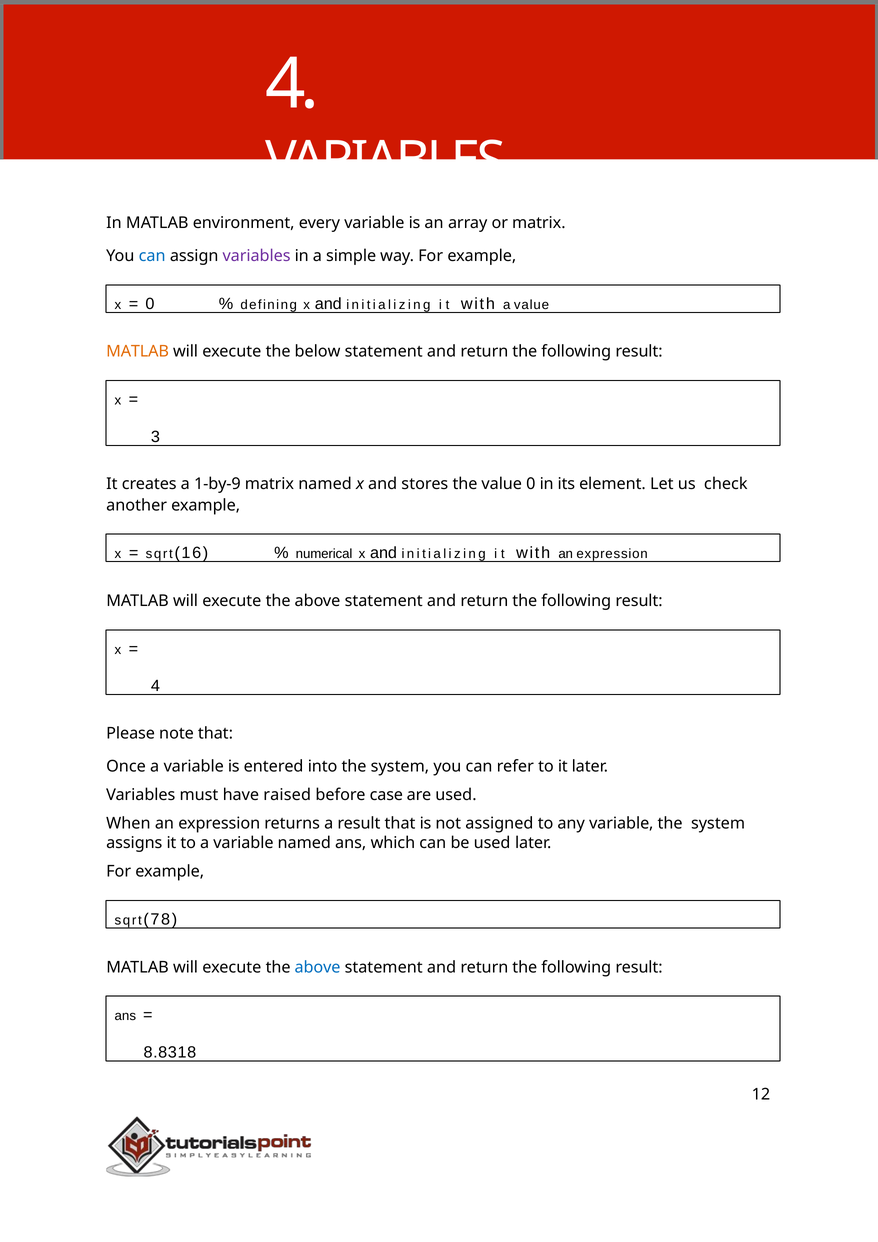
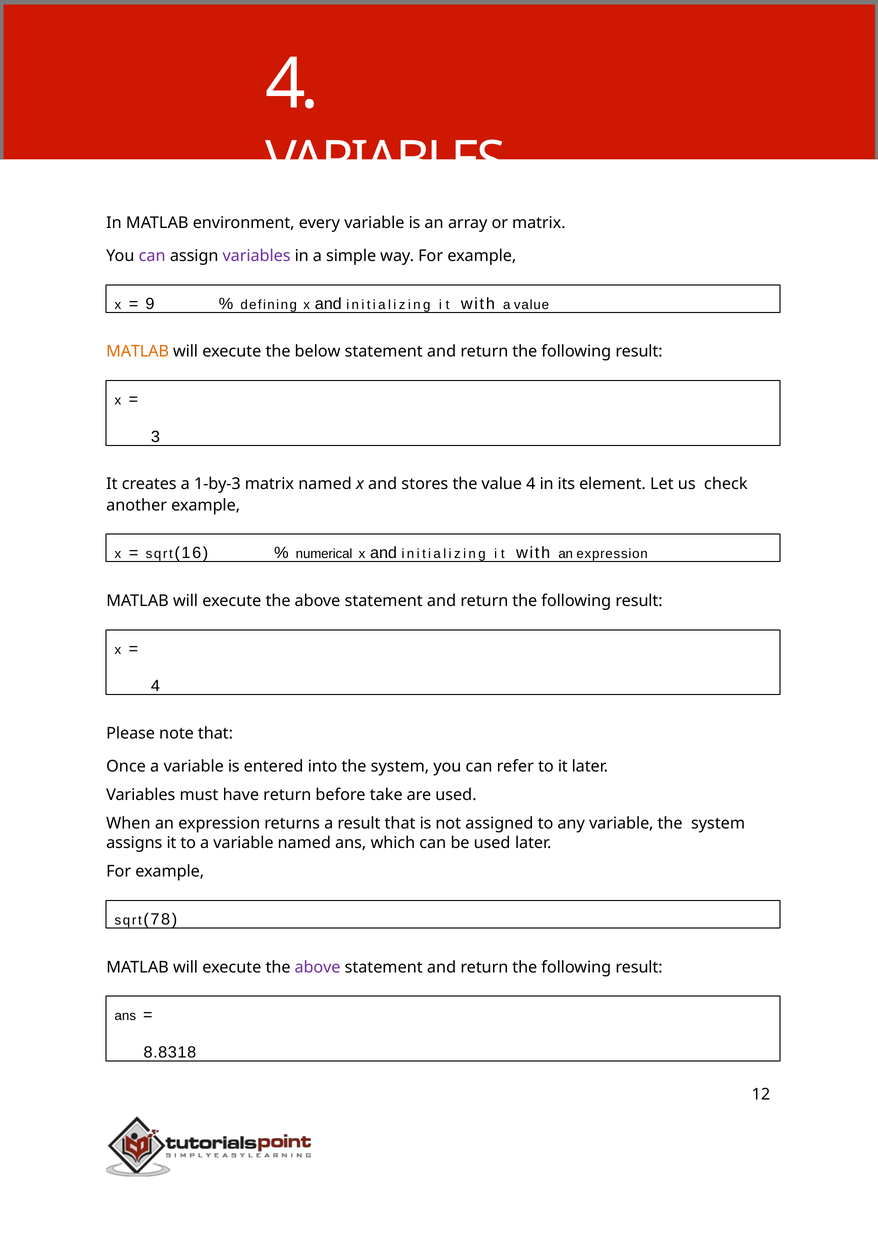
can colour: blue -> purple (152, 256)
0: 0 -> 9 (150, 304)
1-by-9: 1-by-9 -> 1-by-3 (217, 484)
value 0: 0 -> 4 (531, 484)
have raised: raised -> return (287, 795)
case: case -> take (386, 795)
above colour: blue -> purple (318, 968)
